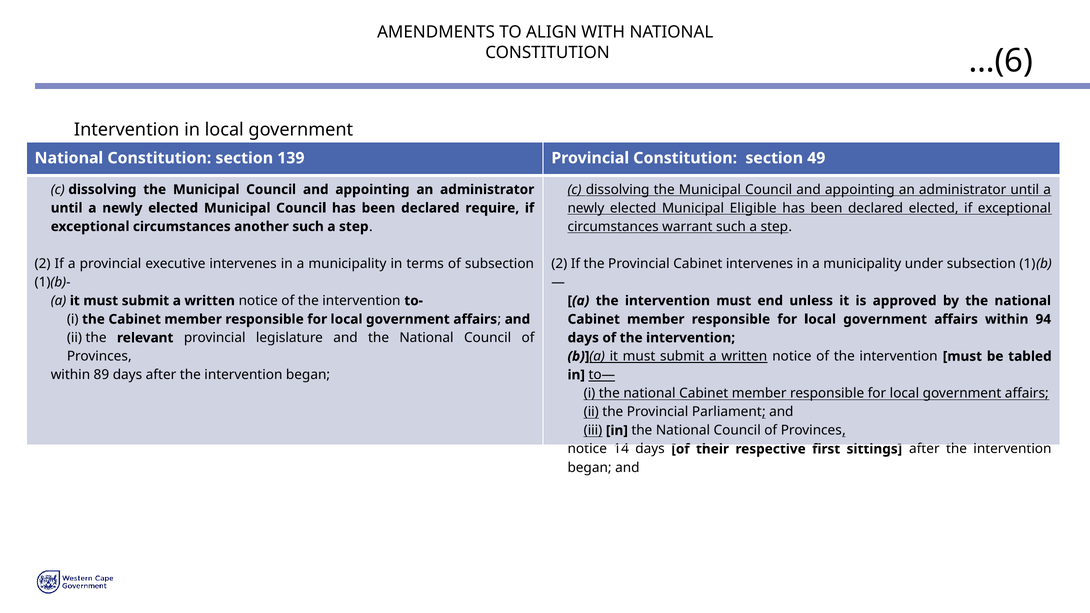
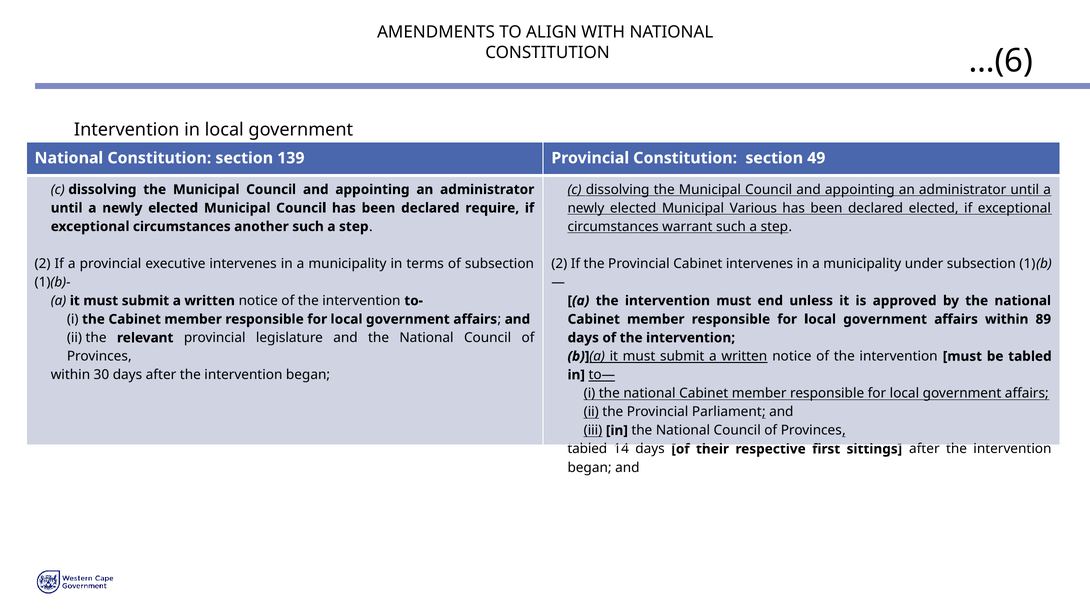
Eligible: Eligible -> Various (753, 208)
94: 94 -> 89 (1043, 319)
89: 89 -> 30 (101, 375)
notice: notice -> tabled (587, 449)
